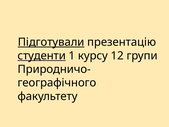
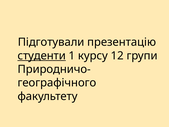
Підготували underline: present -> none (51, 42)
